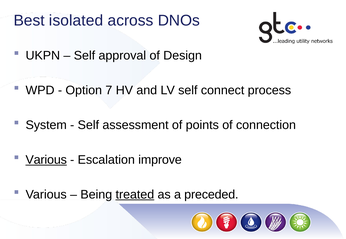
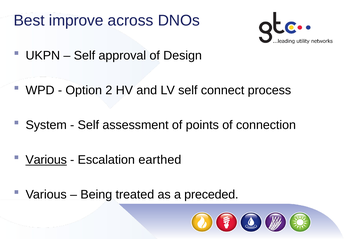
isolated: isolated -> improve (76, 20)
7: 7 -> 2 (109, 90)
improve: improve -> earthed (160, 160)
treated underline: present -> none (135, 195)
